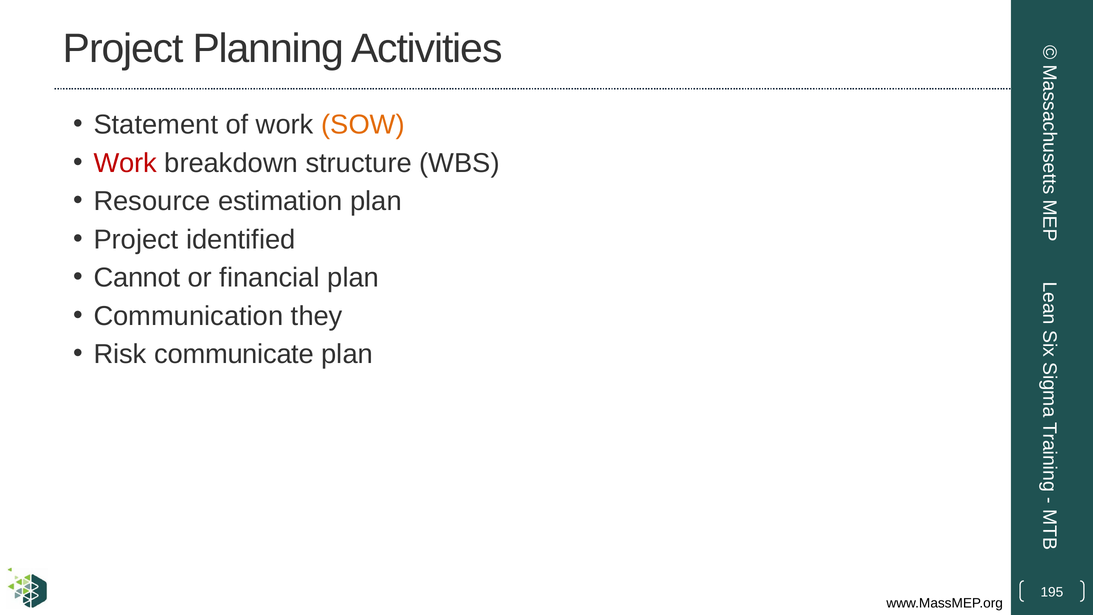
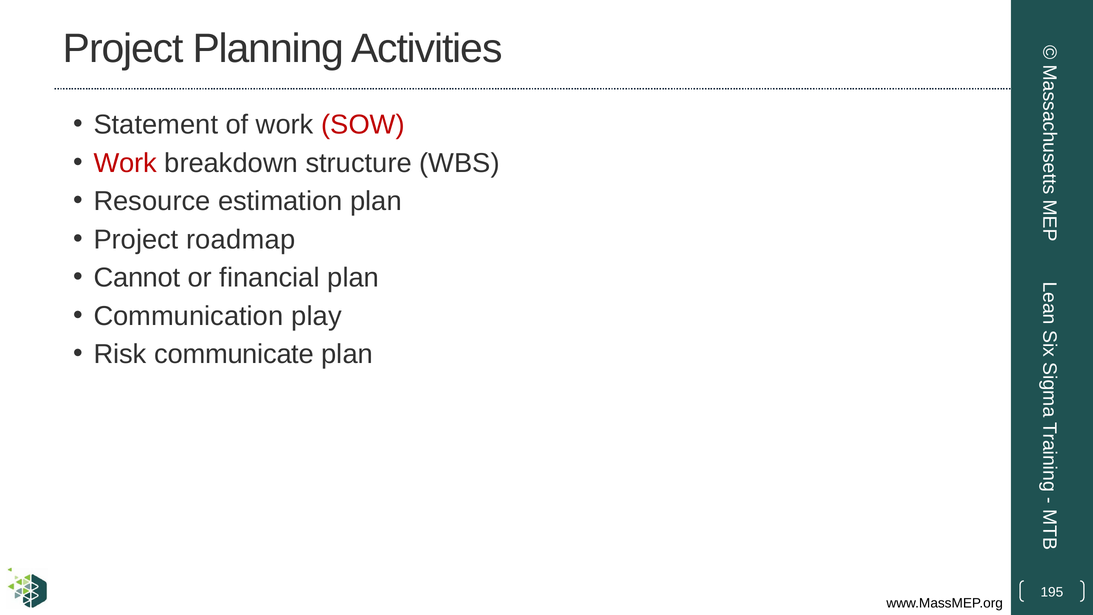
SOW colour: orange -> red (363, 125)
identified: identified -> roadmap (241, 240)
they: they -> play (317, 316)
